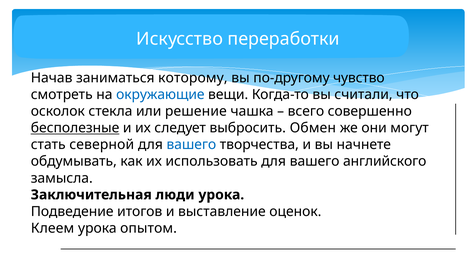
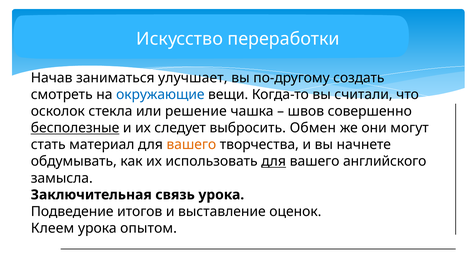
которому: которому -> улучшает (193, 78)
чувство: чувство -> создать (359, 78)
всего: всего -> швов (306, 111)
северной: северной -> материал (102, 145)
вашего colour: blue -> orange (191, 145)
для underline: none -> present (274, 161)
люди: люди -> связь (175, 195)
